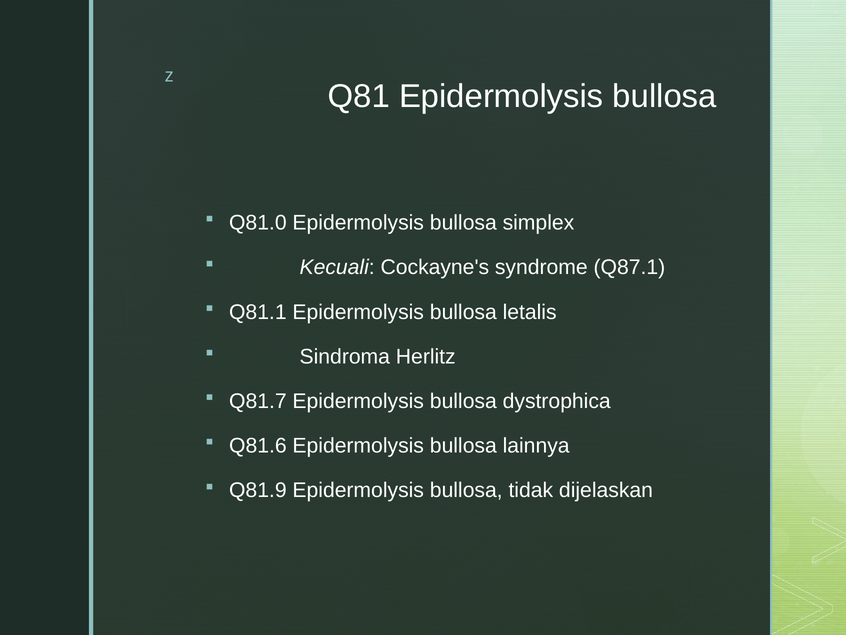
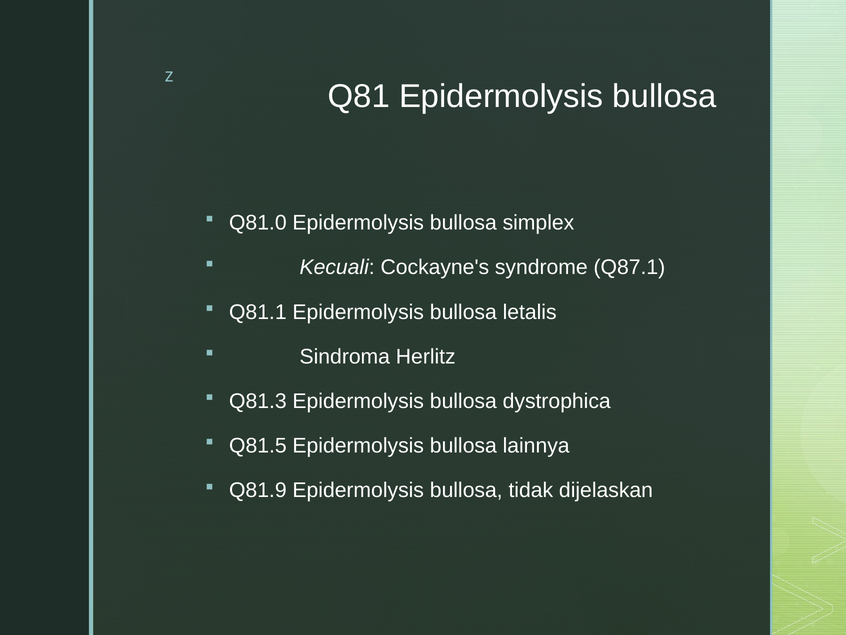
Q81.7: Q81.7 -> Q81.3 (258, 401)
Q81.6: Q81.6 -> Q81.5 (258, 446)
